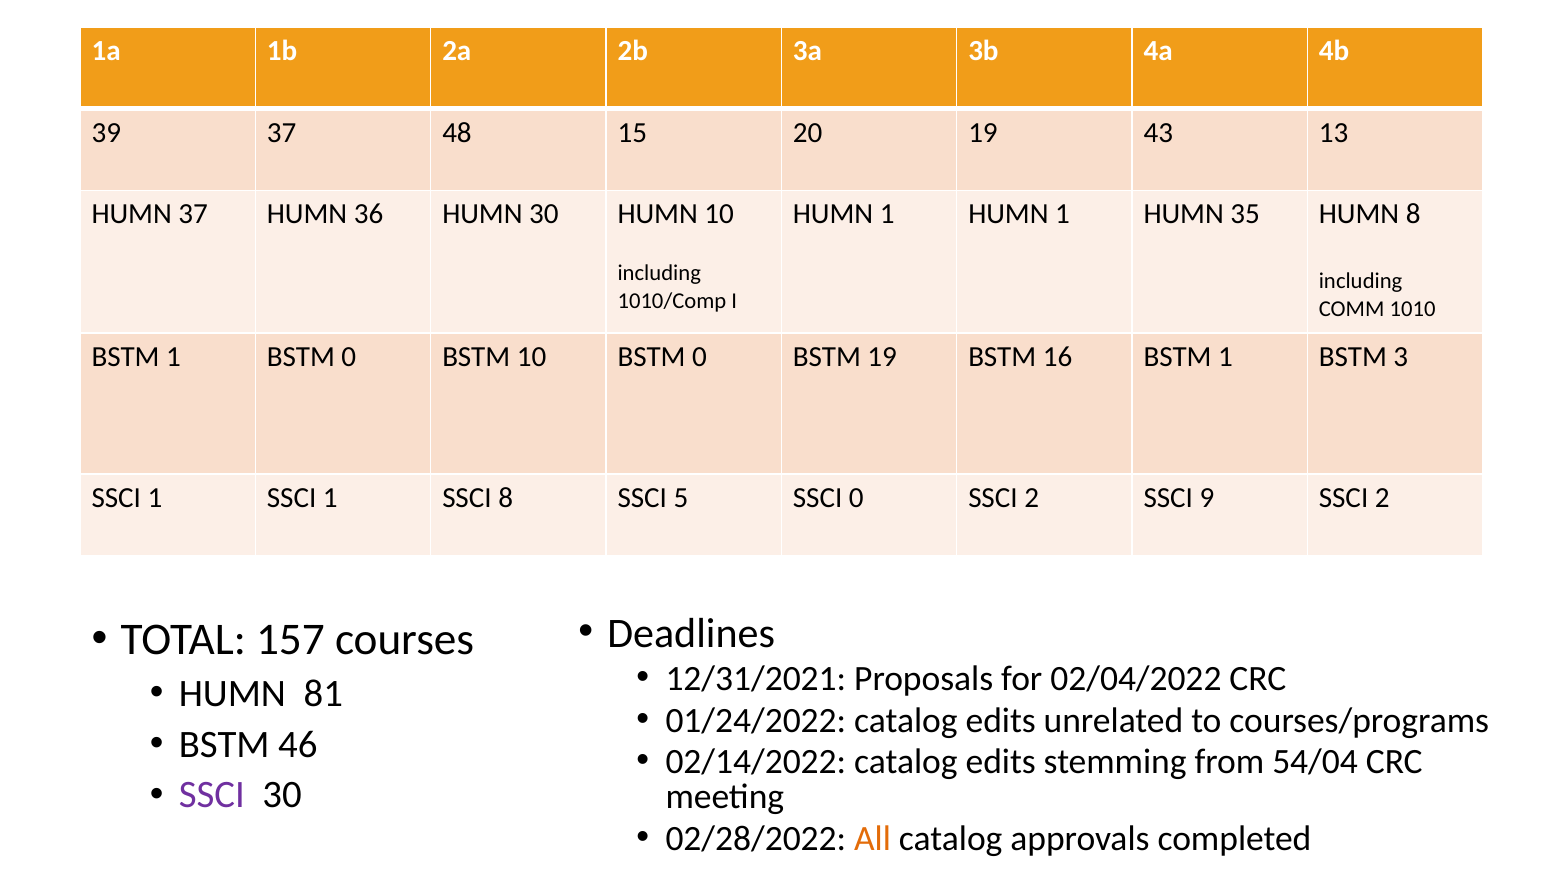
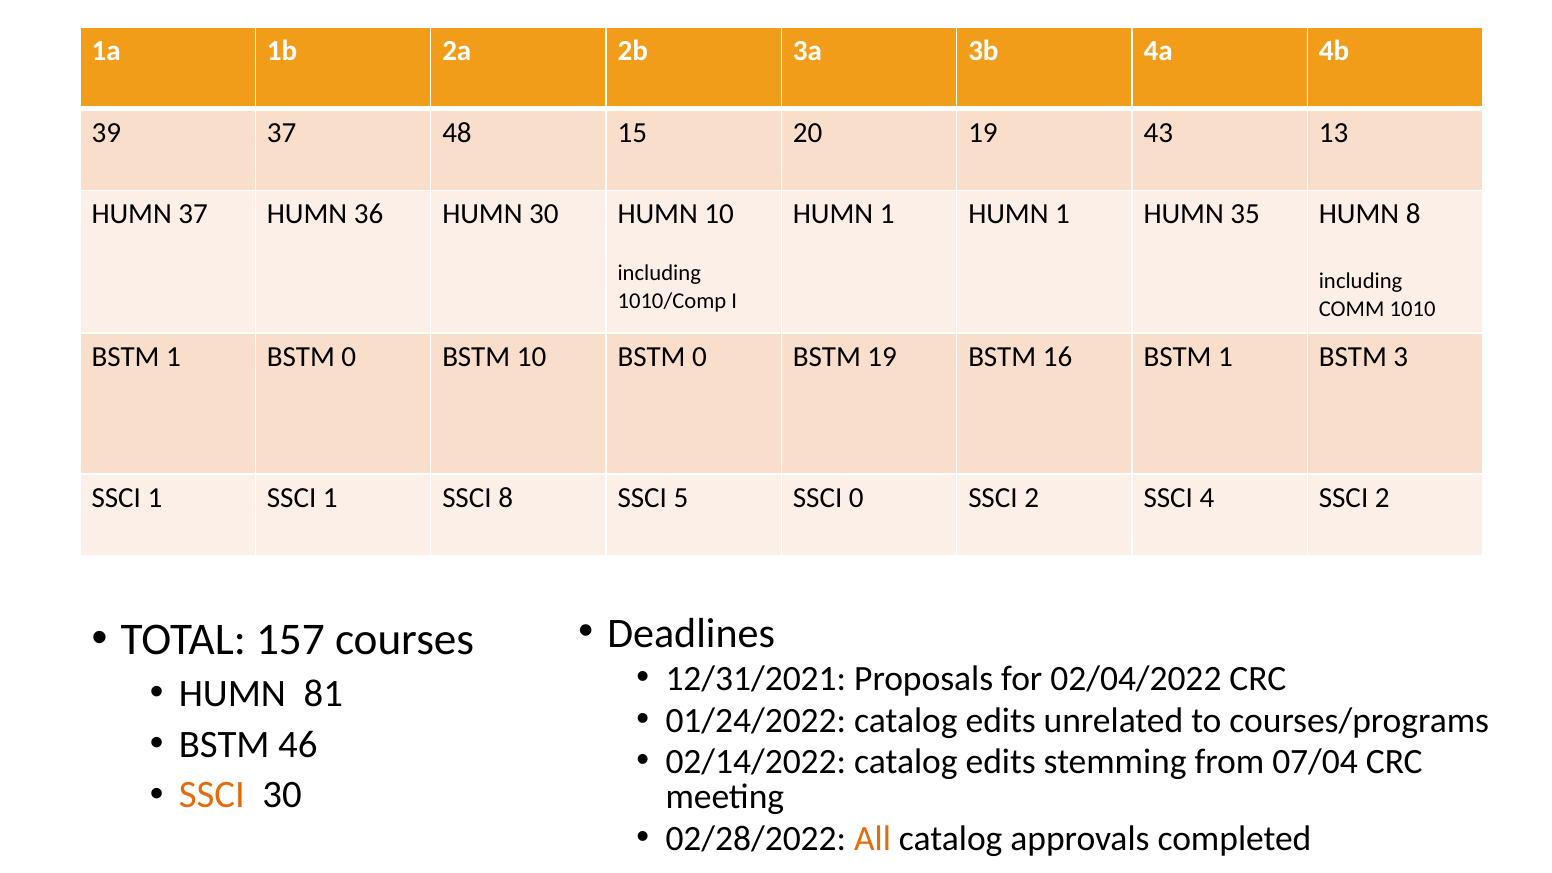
9: 9 -> 4 (1207, 498)
54/04: 54/04 -> 07/04 (1315, 762)
SSCI colour: purple -> orange (212, 795)
